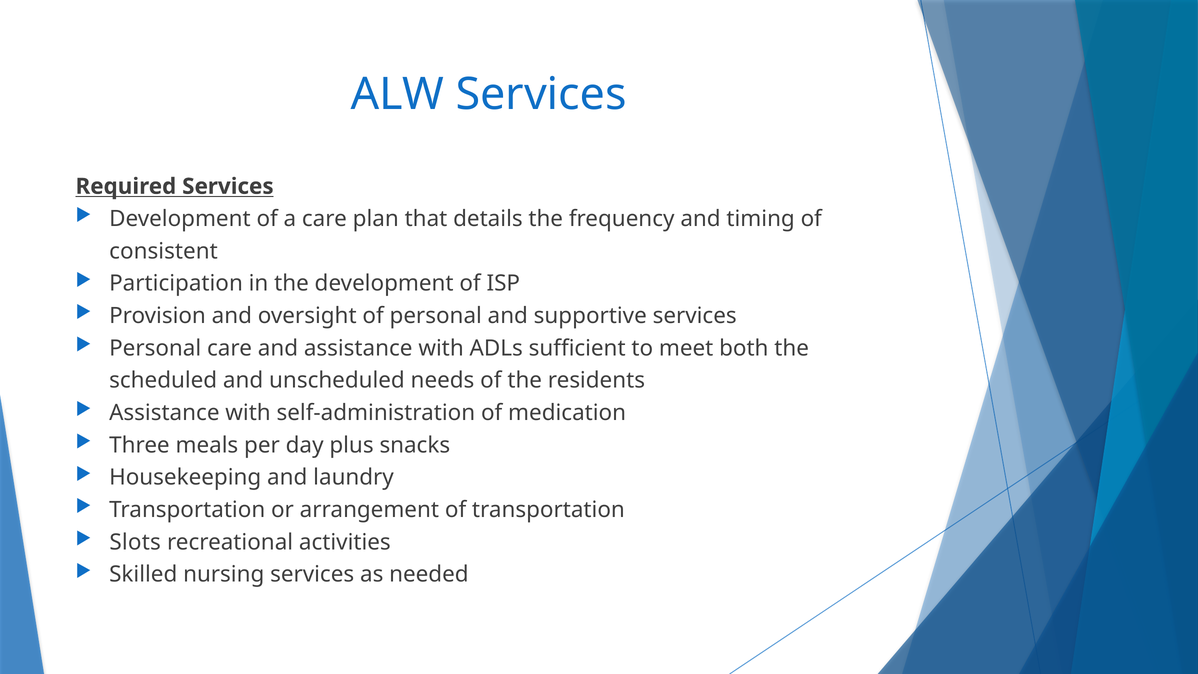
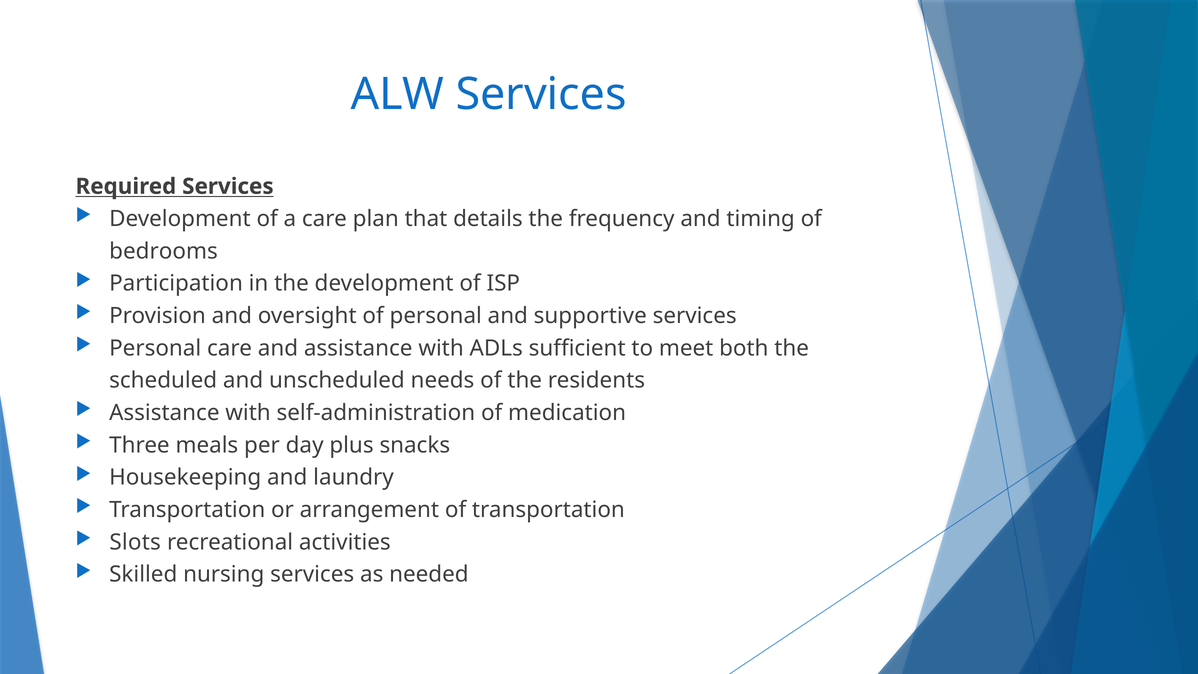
consistent: consistent -> bedrooms (164, 251)
